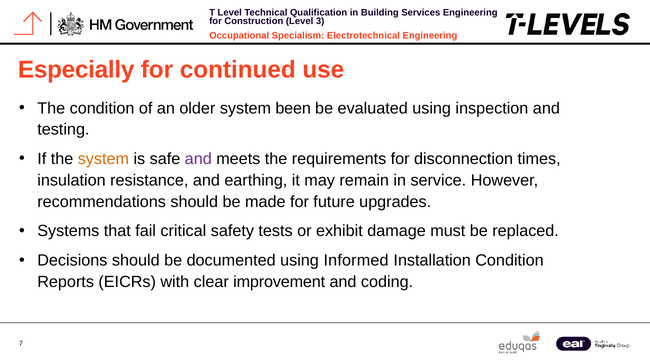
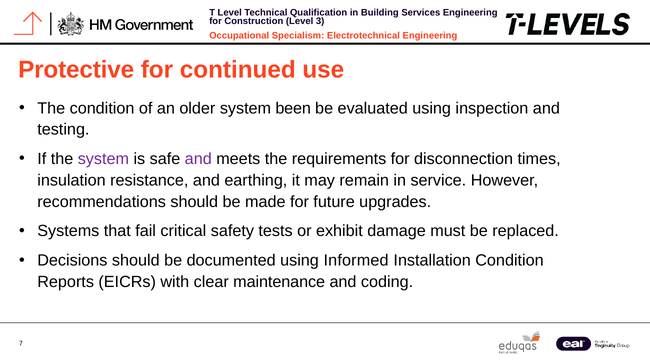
Especially: Especially -> Protective (76, 70)
system colour: orange -> purple (103, 159)
improvement: improvement -> maintenance (279, 282)
